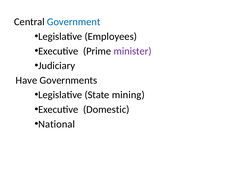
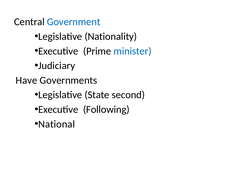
Employees: Employees -> Nationality (111, 37)
minister colour: purple -> blue (133, 51)
mining: mining -> second (128, 95)
Domestic: Domestic -> Following (106, 110)
